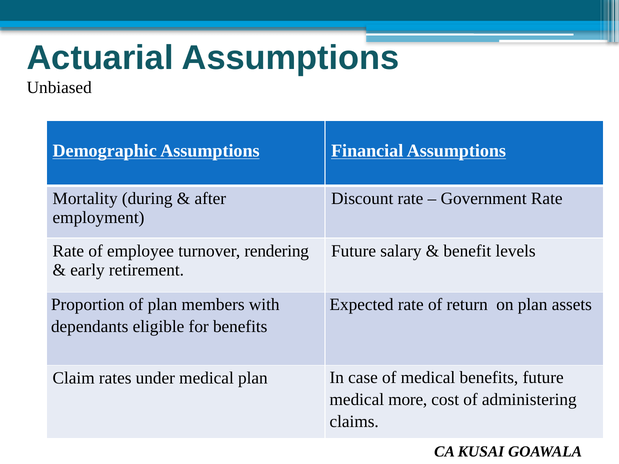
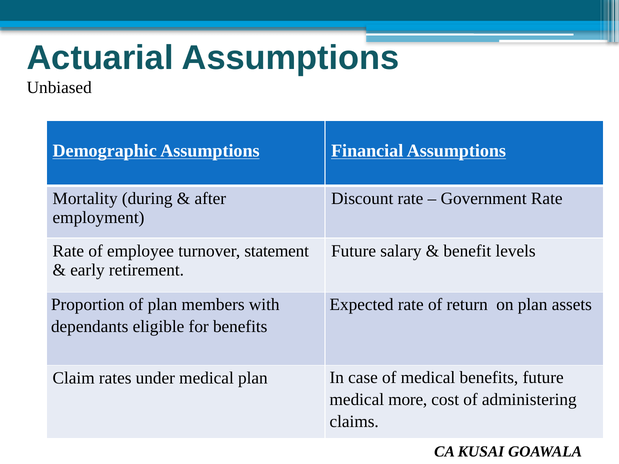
rendering: rendering -> statement (277, 251)
